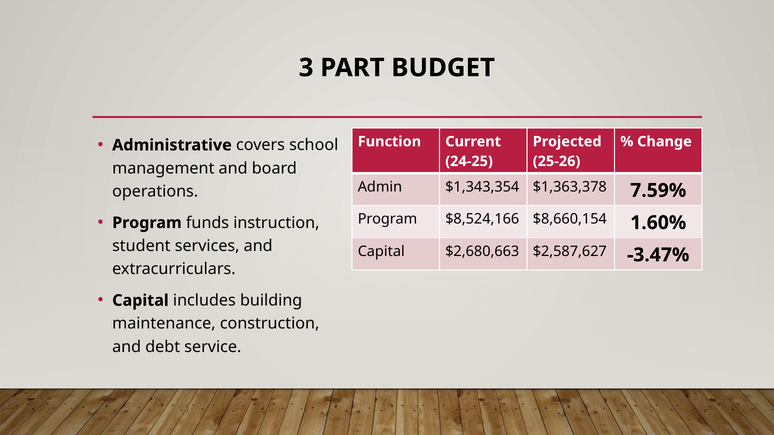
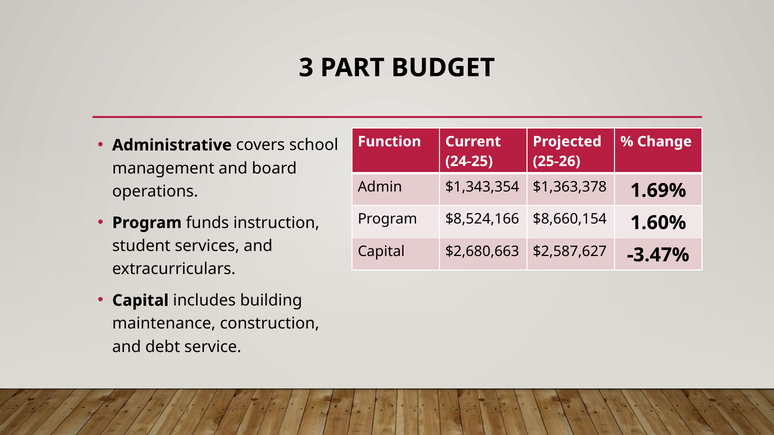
7.59%: 7.59% -> 1.69% (658, 191)
